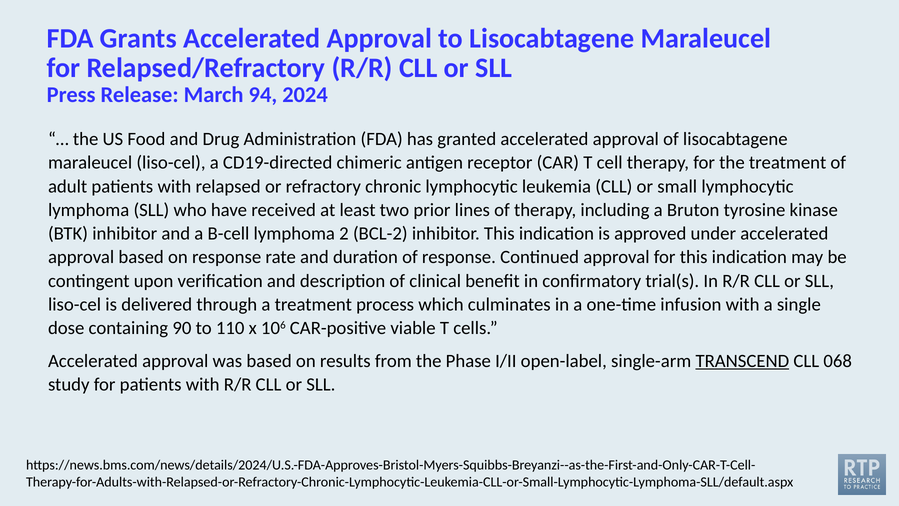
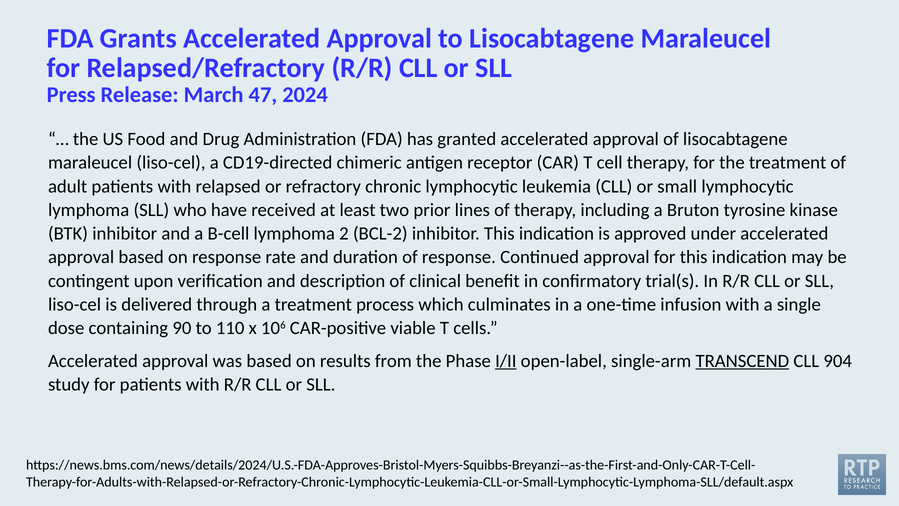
94: 94 -> 47 (263, 95)
I/II underline: none -> present (506, 361)
068: 068 -> 904 (838, 361)
